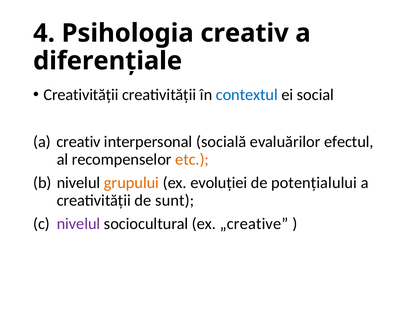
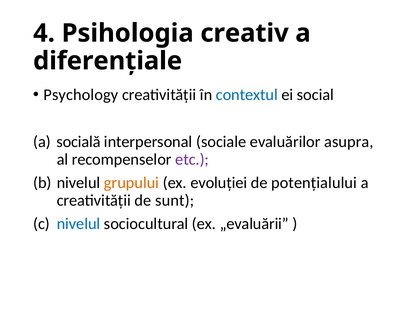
Creativității: Creativității -> Psychology (81, 95)
a creativ: creativ -> socială (79, 142)
socială: socială -> sociale (221, 142)
efectul: efectul -> asupra (349, 142)
etc colour: orange -> purple (192, 159)
nivelul colour: purple -> blue (79, 224)
„creative: „creative -> „evaluării (254, 224)
